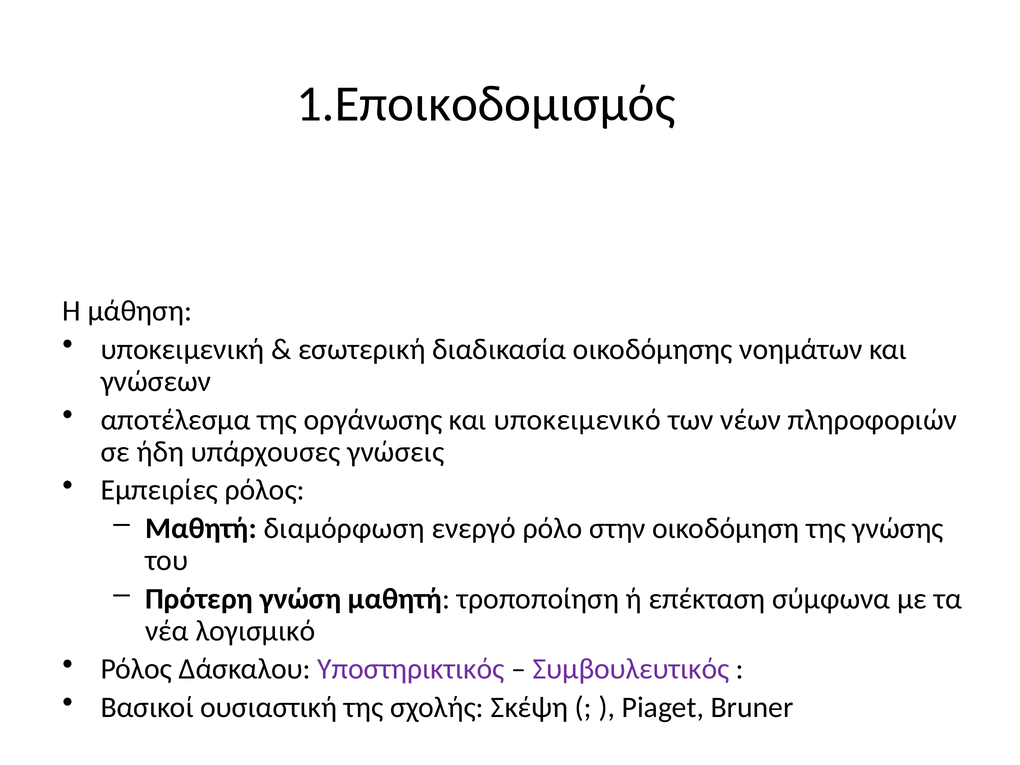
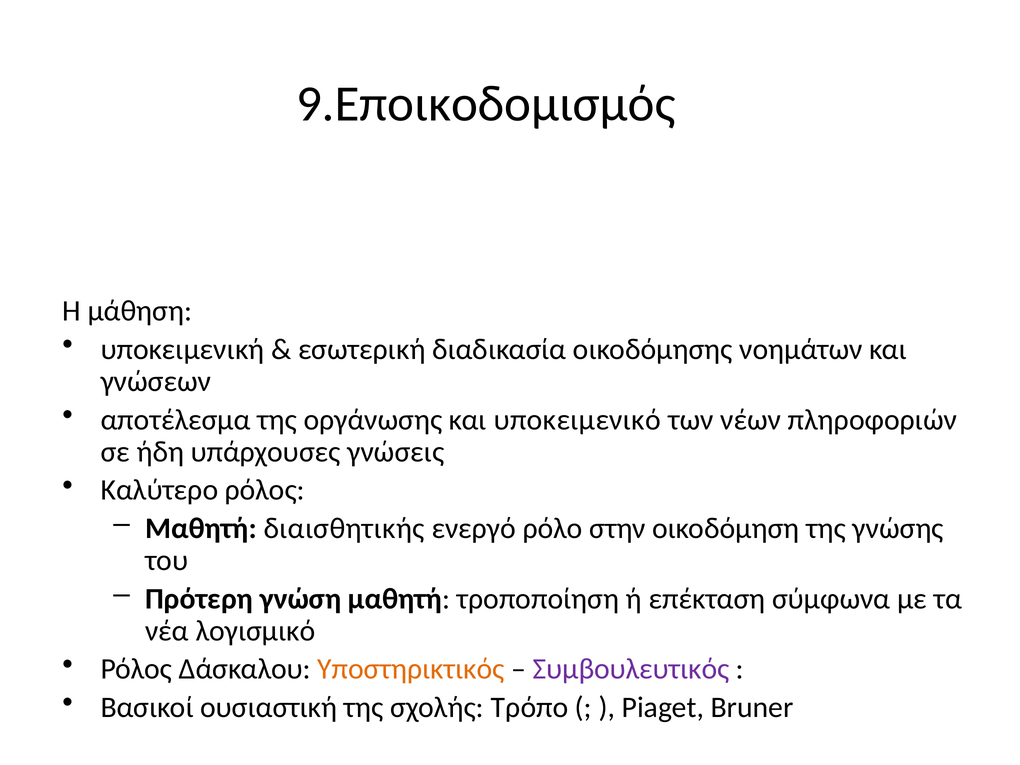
1.Εποικοδομισμός: 1.Εποικοδομισμός -> 9.Εποικοδομισμός (486, 104)
Εμπειρίες: Εμπειρίες -> Καλύτερο (159, 490)
διαμόρφωση: διαμόρφωση -> διαισθητικής (344, 528)
Υποστηρικτικός colour: purple -> orange (411, 669)
Σκέψη: Σκέψη -> Τρόπο (530, 707)
